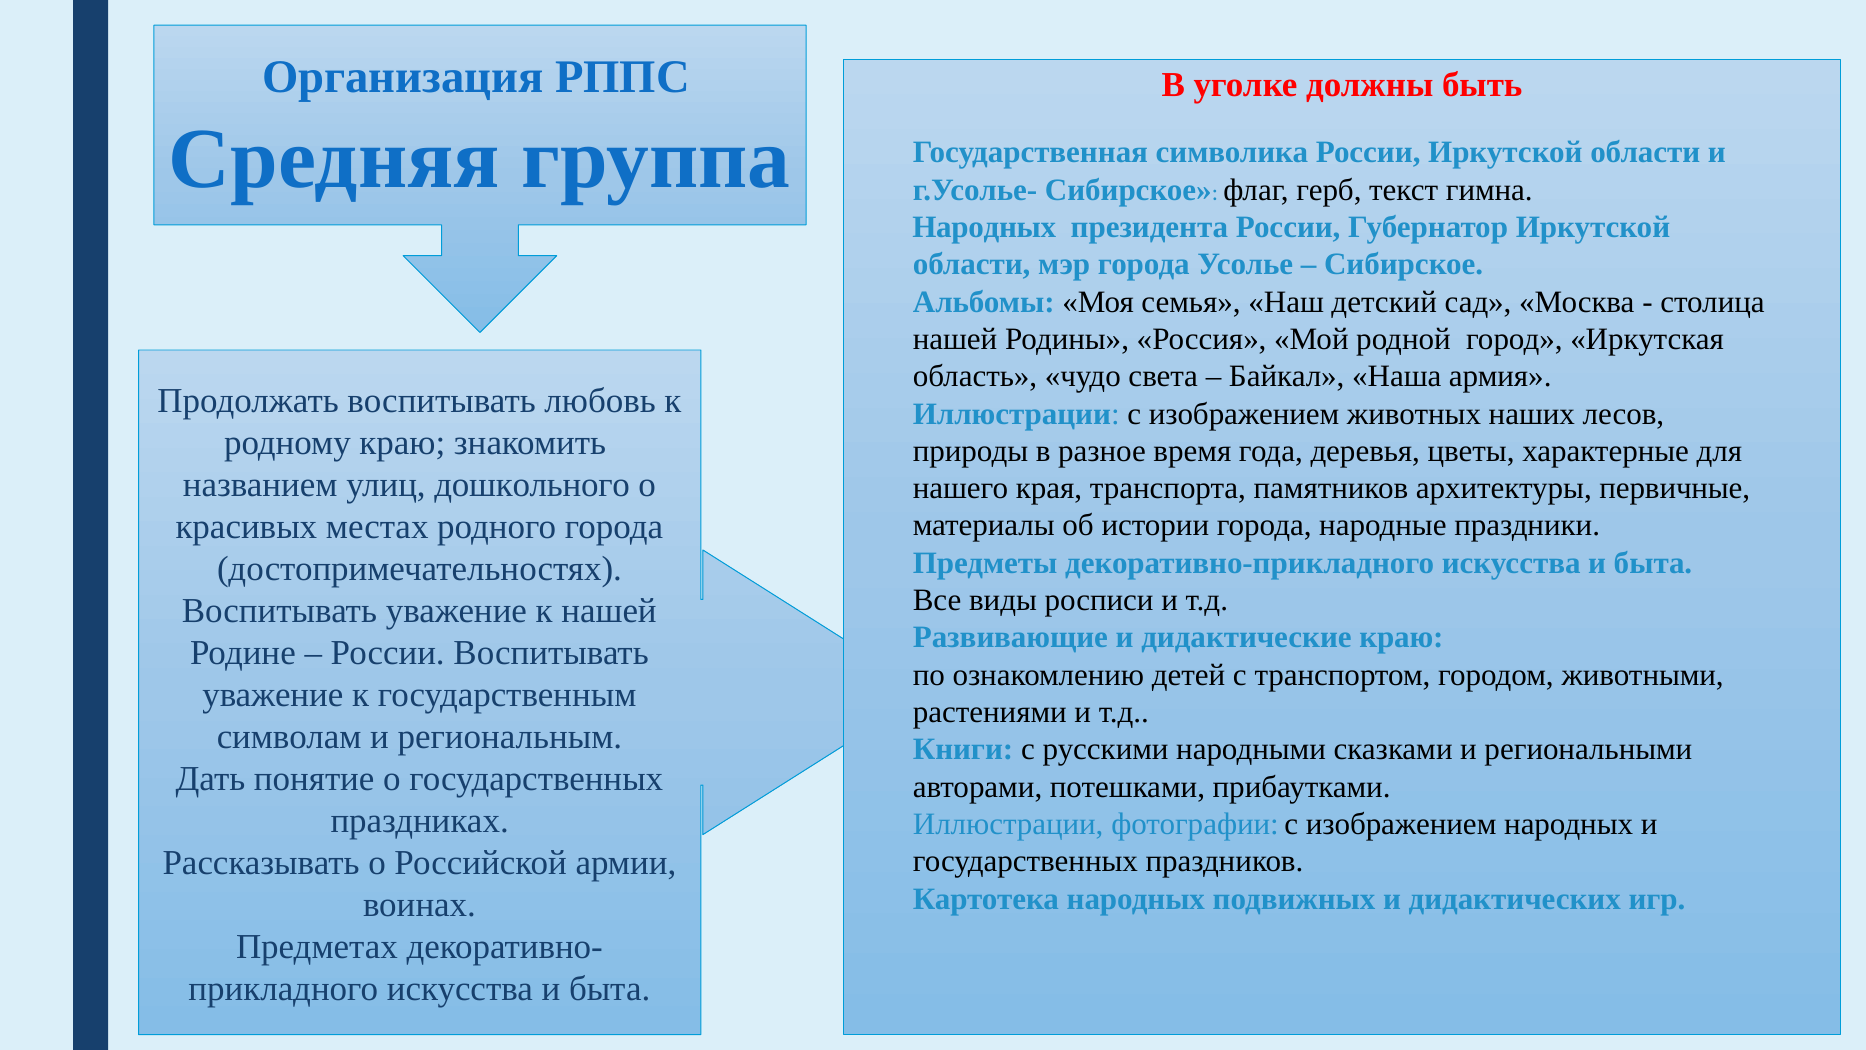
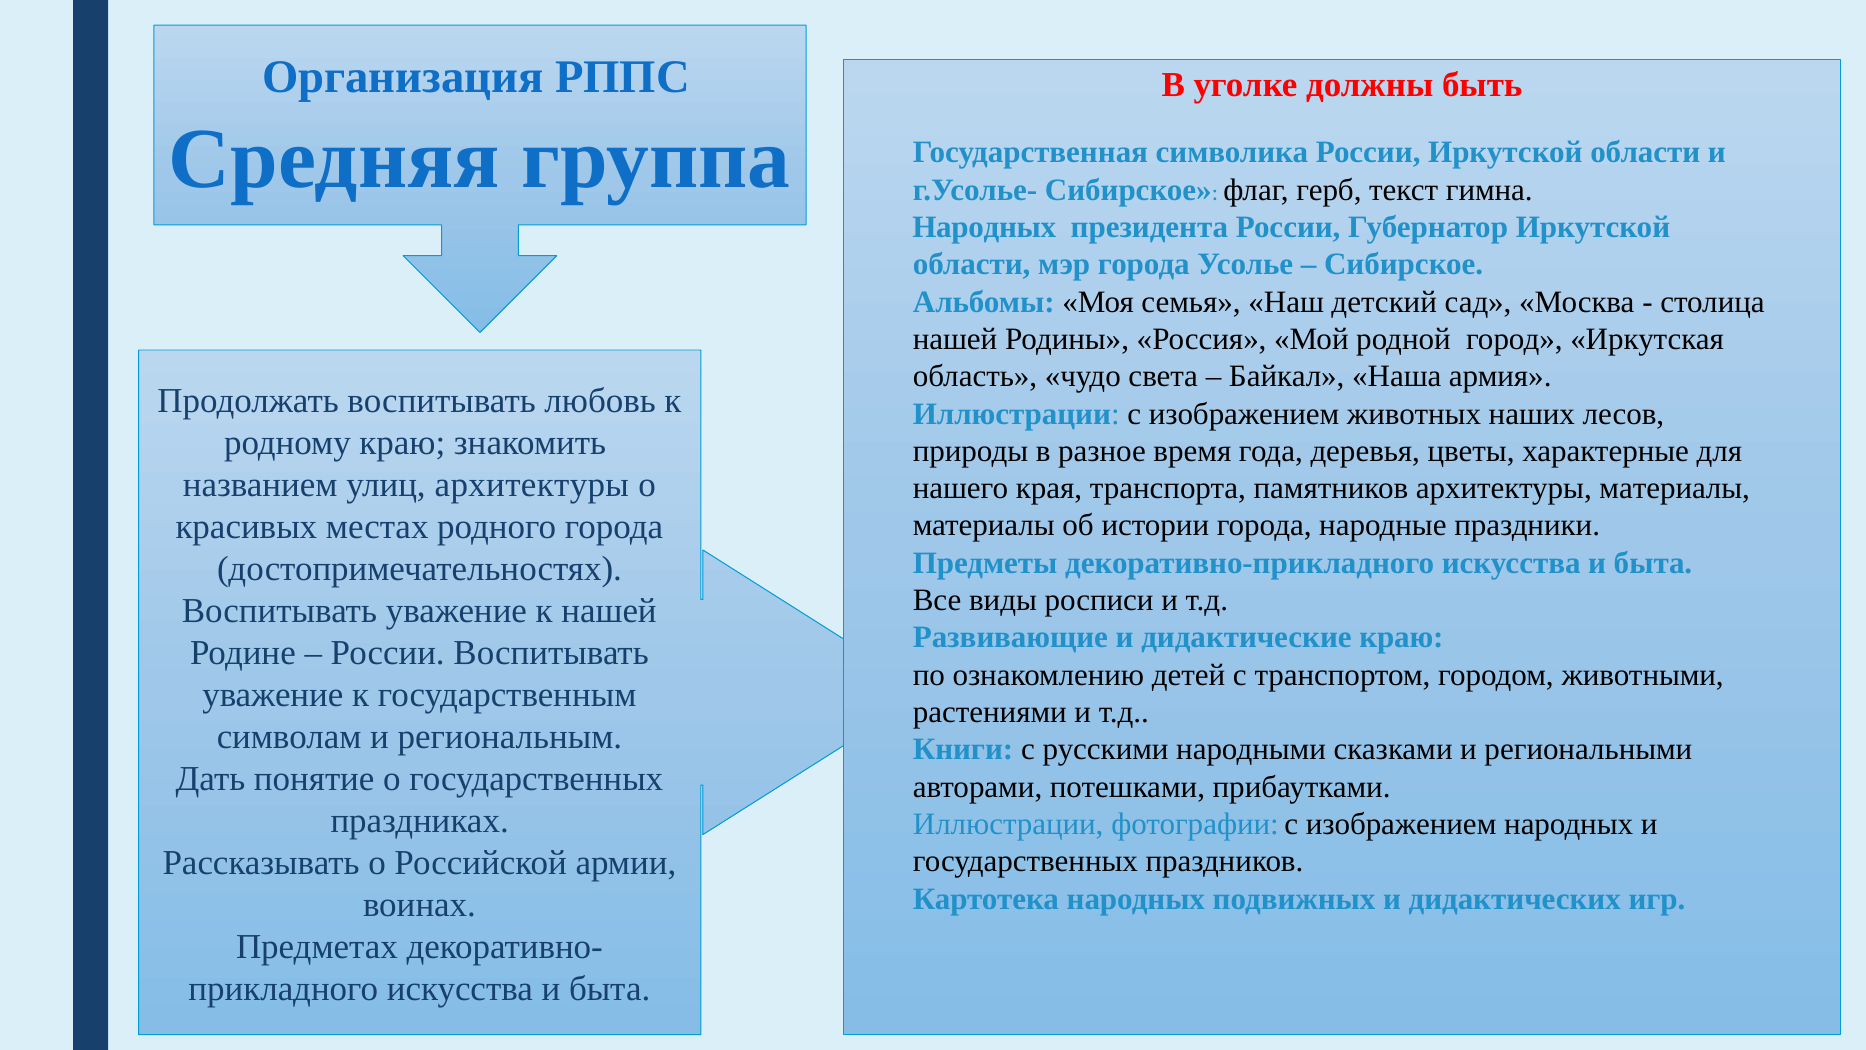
улиц дошкольного: дошкольного -> архитектуры (532, 485)
архитектуры первичные: первичные -> материалы (1675, 488)
